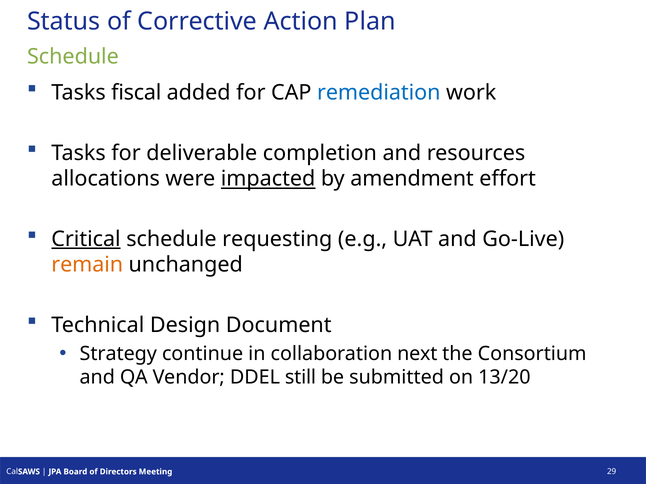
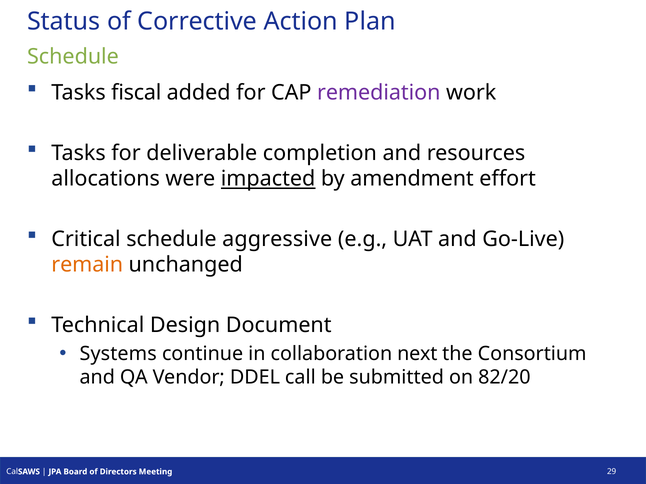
remediation colour: blue -> purple (379, 93)
Critical underline: present -> none (86, 239)
requesting: requesting -> aggressive (277, 239)
Strategy: Strategy -> Systems (118, 354)
still: still -> call (300, 378)
13/20: 13/20 -> 82/20 (504, 378)
